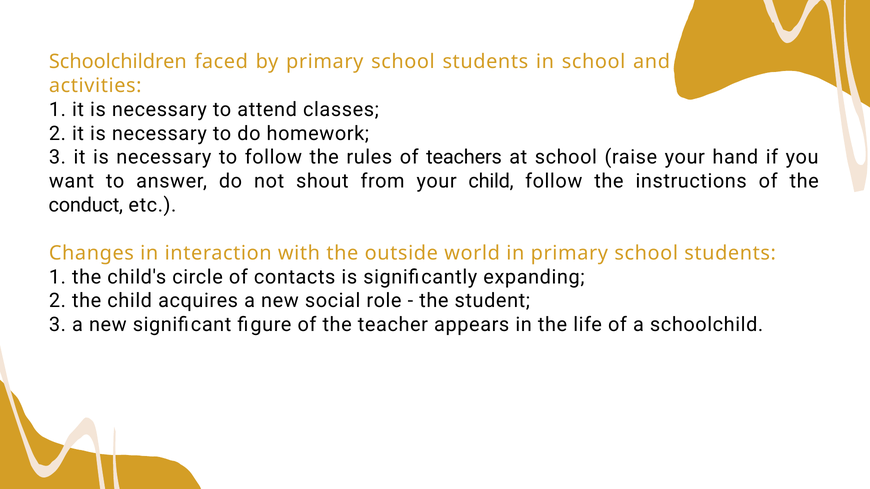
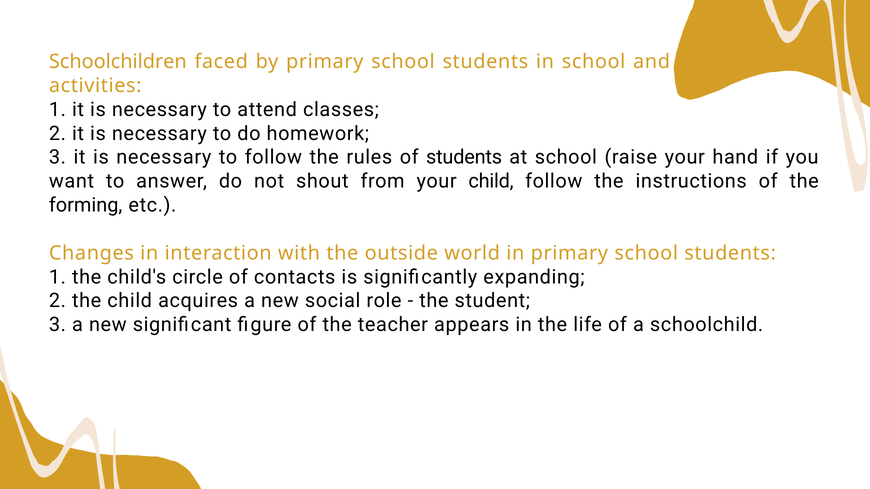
of teachers: teachers -> students (464, 158)
conduct: conduct -> forming (86, 205)
